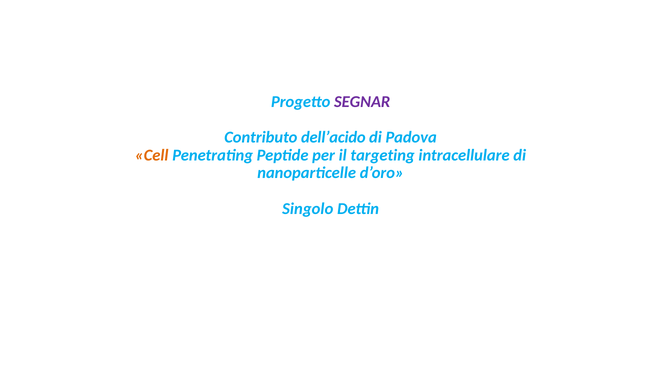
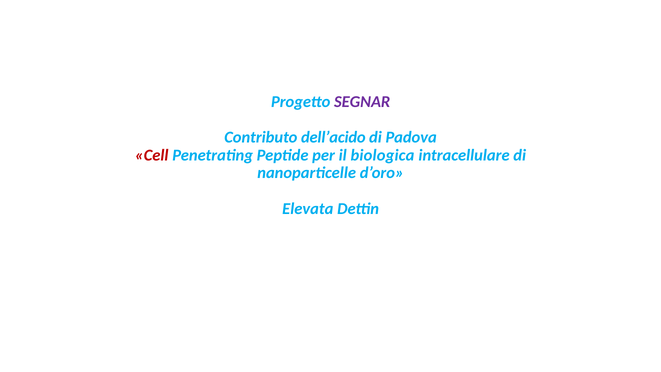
Cell colour: orange -> red (152, 155)
targeting: targeting -> biologica (382, 155)
Singolo: Singolo -> Elevata (308, 209)
